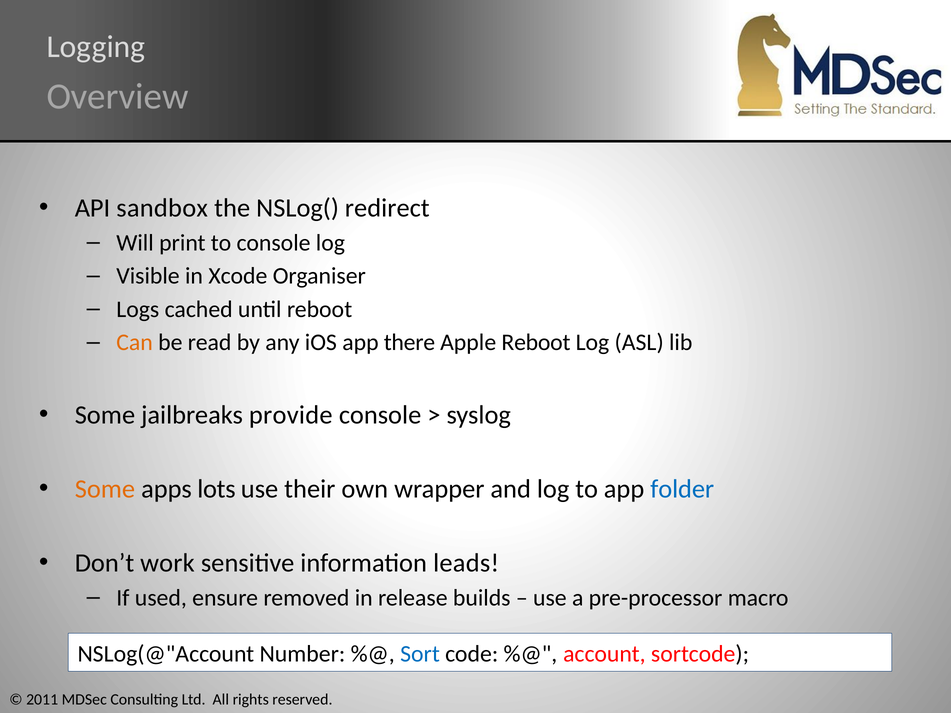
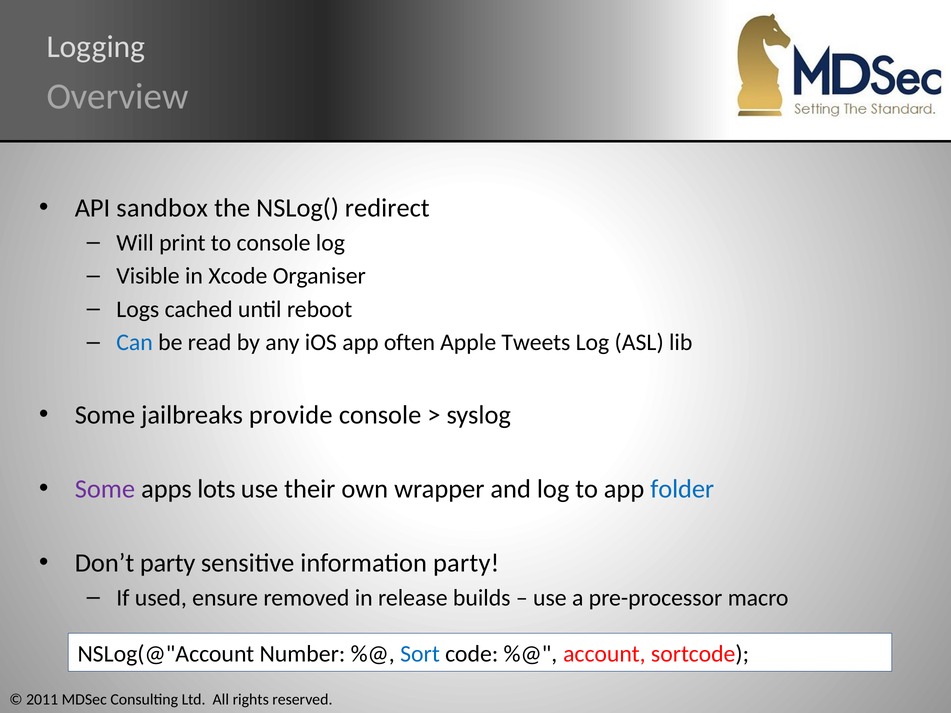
Can colour: orange -> blue (135, 343)
there: there -> often (409, 343)
Apple Reboot: Reboot -> Tweets (536, 343)
Some colour: orange -> purple (105, 489)
Don’t work: work -> party (168, 563)
information leads: leads -> party (466, 563)
